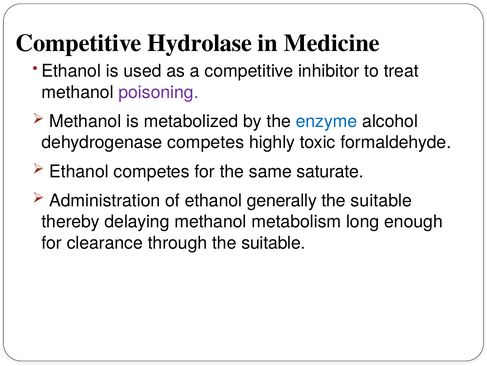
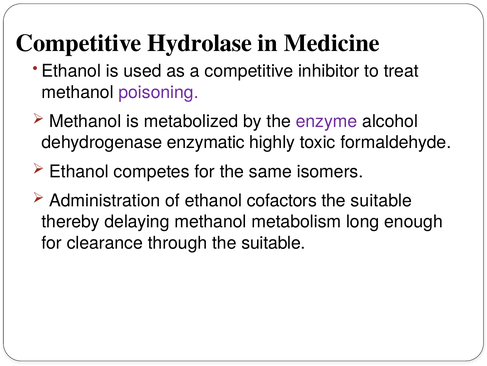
enzyme colour: blue -> purple (327, 121)
dehydrogenase competes: competes -> enzymatic (206, 142)
saturate: saturate -> isomers (330, 171)
generally: generally -> cofactors (282, 200)
